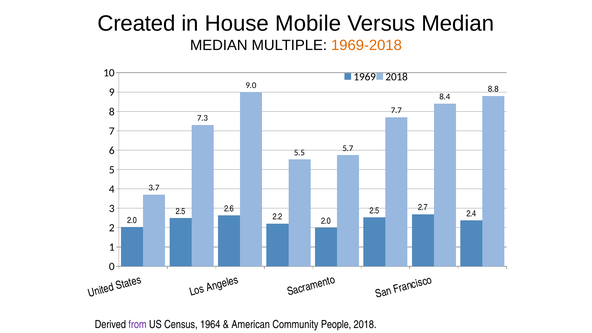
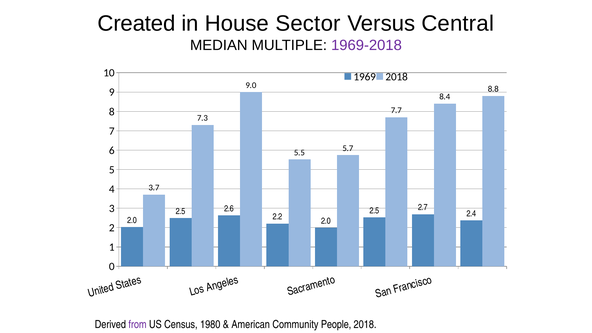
Mobile: Mobile -> Sector (308, 24)
Versus Median: Median -> Central (458, 24)
1969-2018 colour: orange -> purple (366, 45)
1964: 1964 -> 1980 (210, 325)
